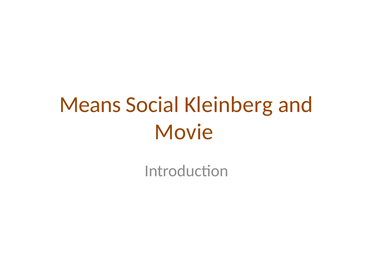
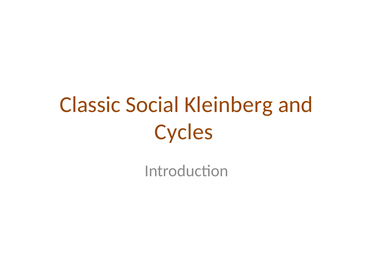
Means: Means -> Classic (90, 105)
Movie: Movie -> Cycles (184, 132)
